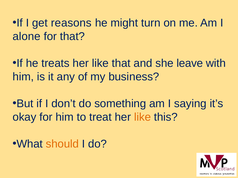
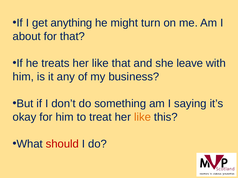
reasons: reasons -> anything (71, 23)
alone: alone -> about (27, 36)
should colour: orange -> red (62, 144)
